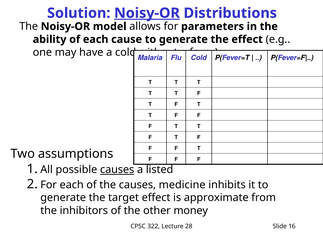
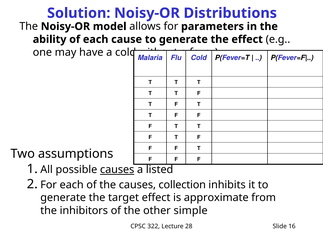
Noisy-OR underline: present -> none (147, 13)
medicine: medicine -> collection (182, 185)
money: money -> simple (191, 211)
